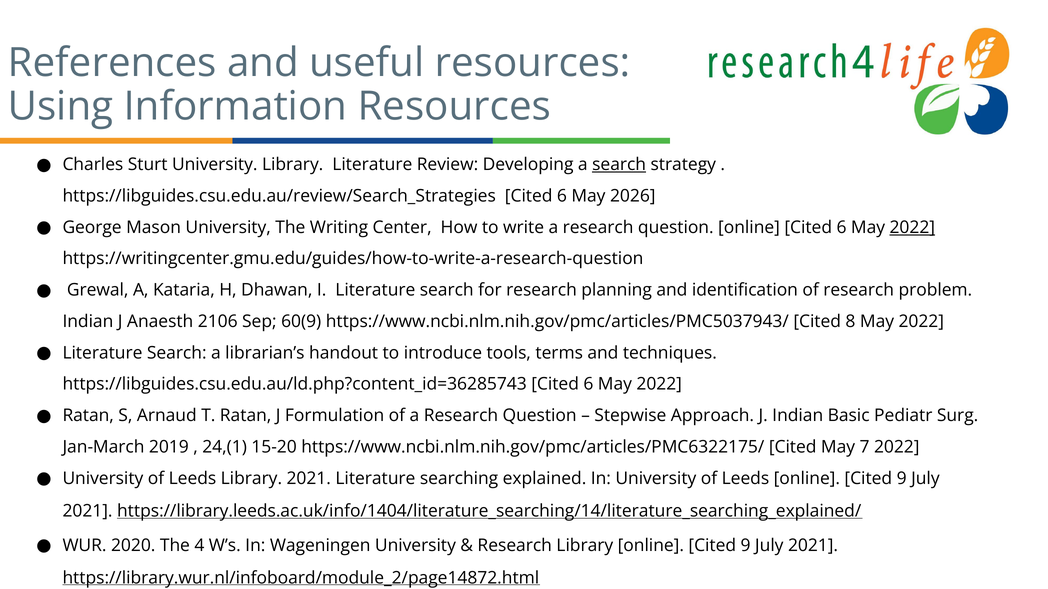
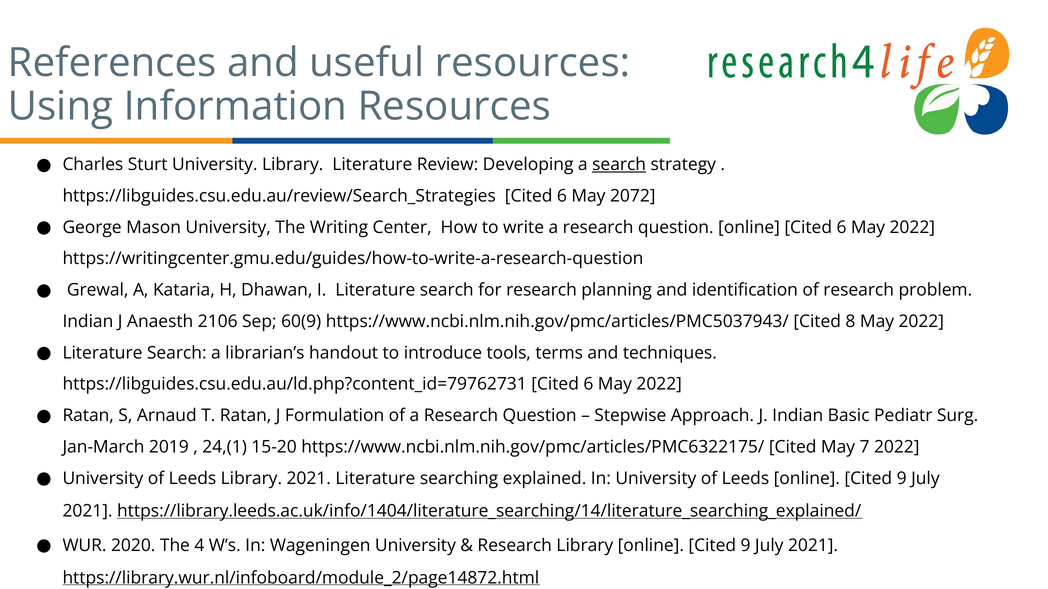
2026: 2026 -> 2072 (633, 196)
2022 underline: present -> none (912, 228)
https://libguides.csu.edu.au/ld.php?content_id=36285743: https://libguides.csu.edu.au/ld.php?content_id=36285743 -> https://libguides.csu.edu.au/ld.php?content_id=79762731 (295, 385)
